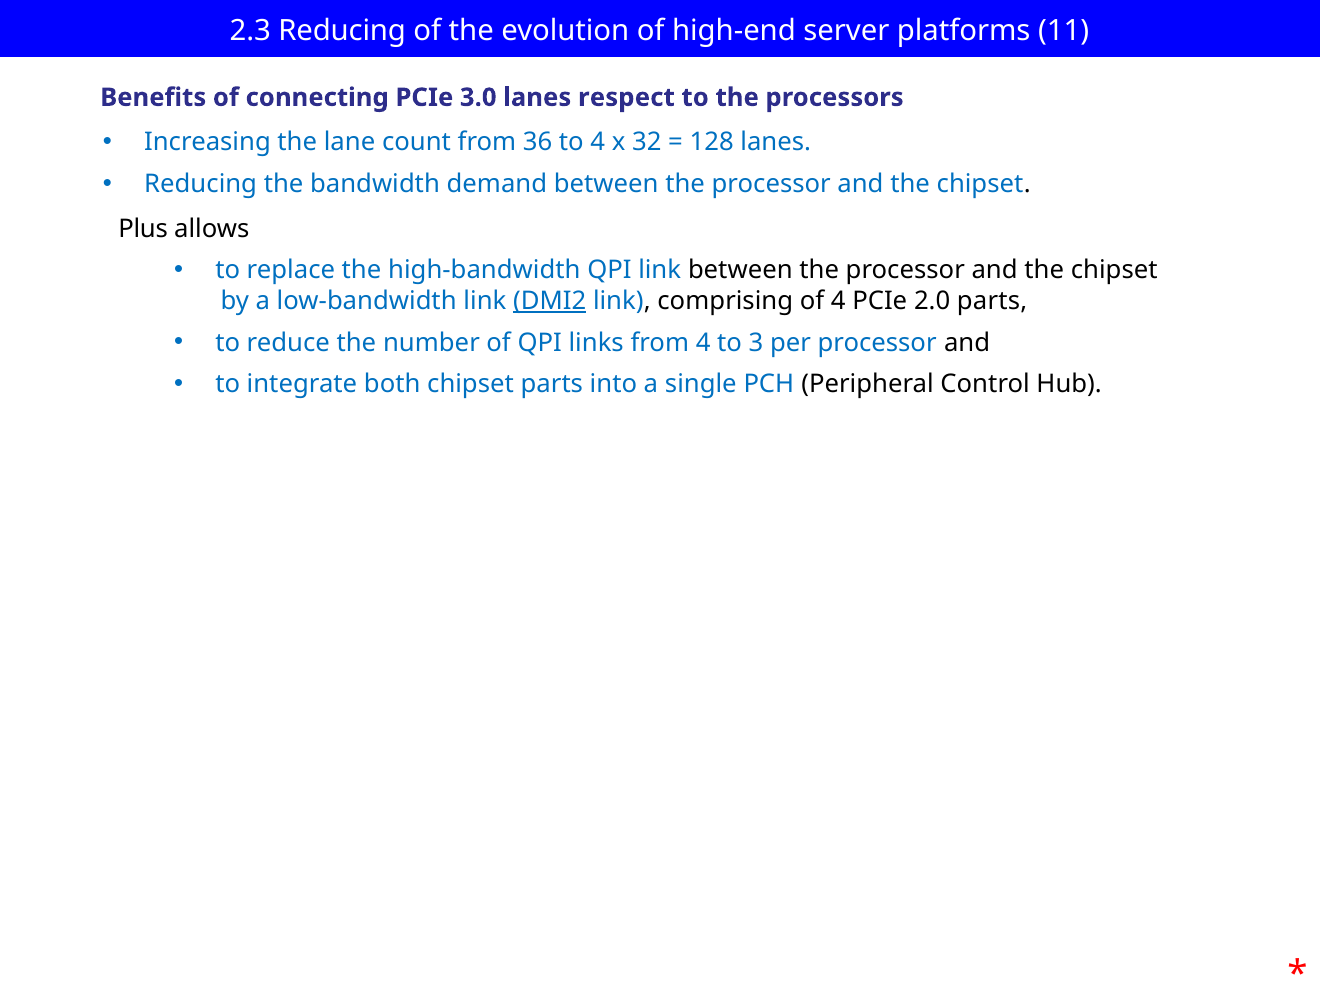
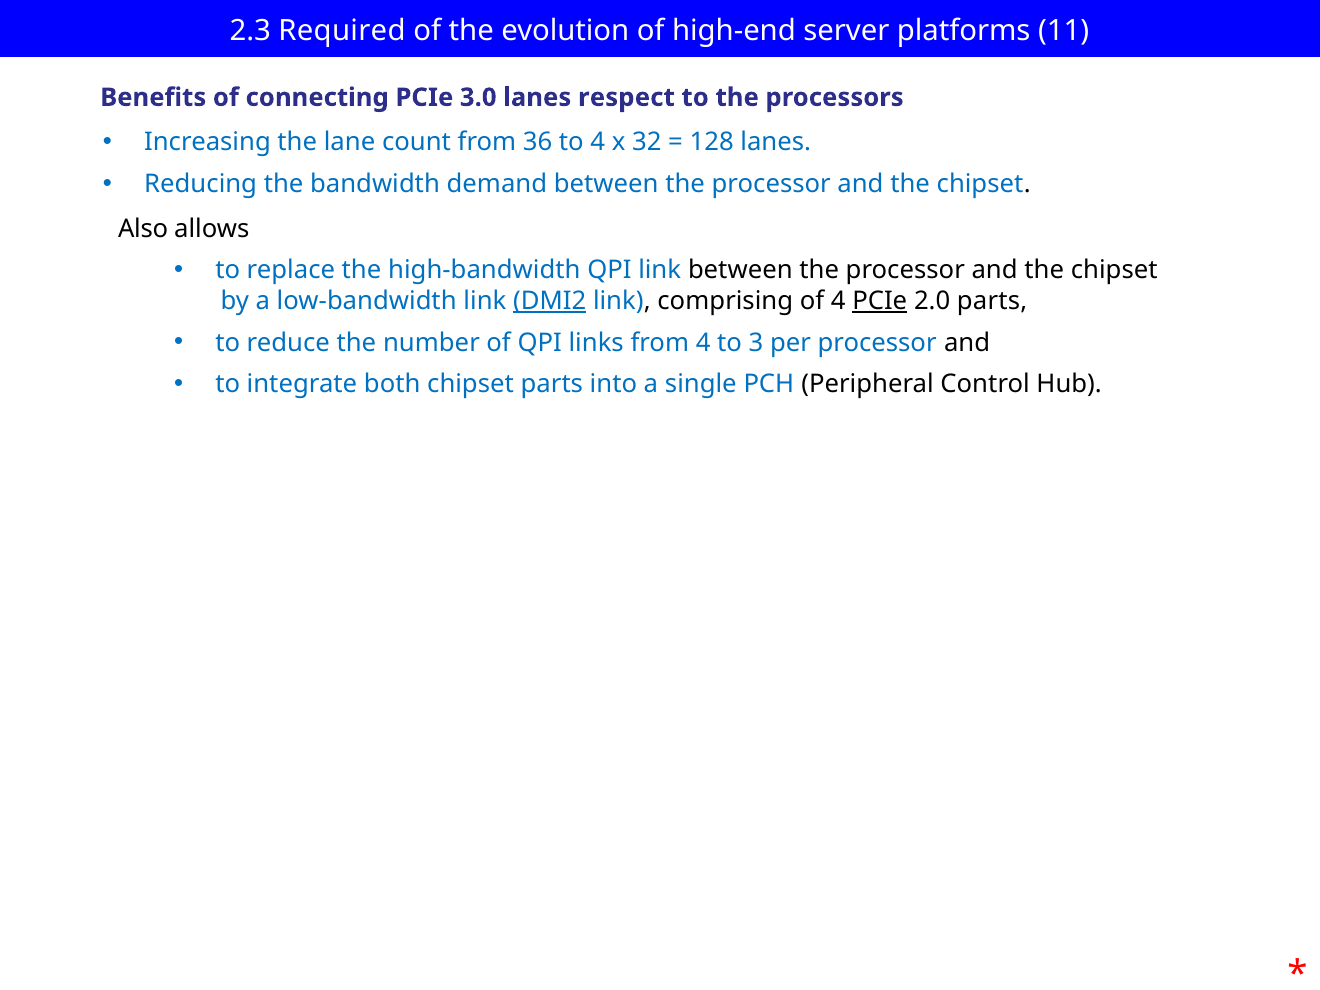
2.3 Reducing: Reducing -> Required (342, 30)
Plus: Plus -> Also (143, 229)
PCIe underline: none -> present (880, 301)
